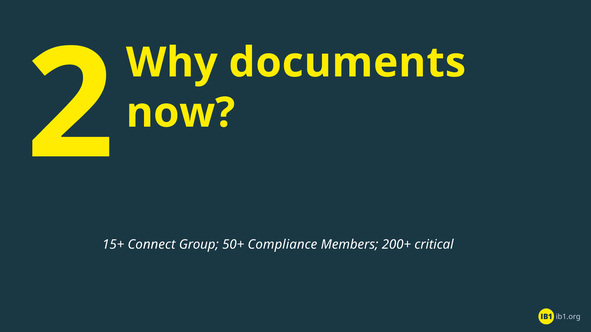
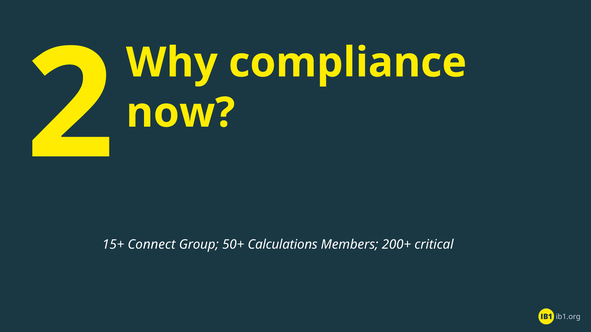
documents: documents -> compliance (348, 63)
Compliance: Compliance -> Calculations (283, 245)
